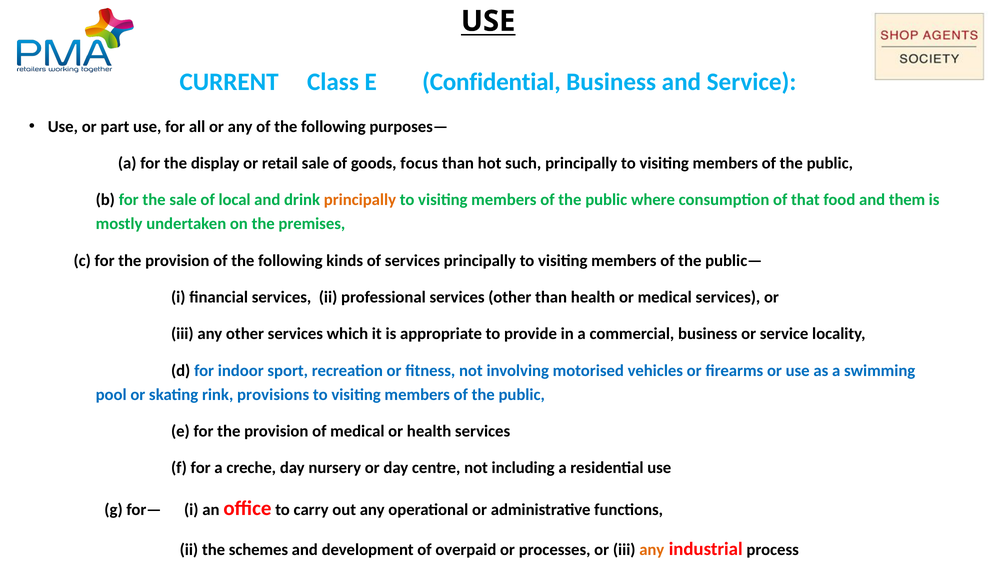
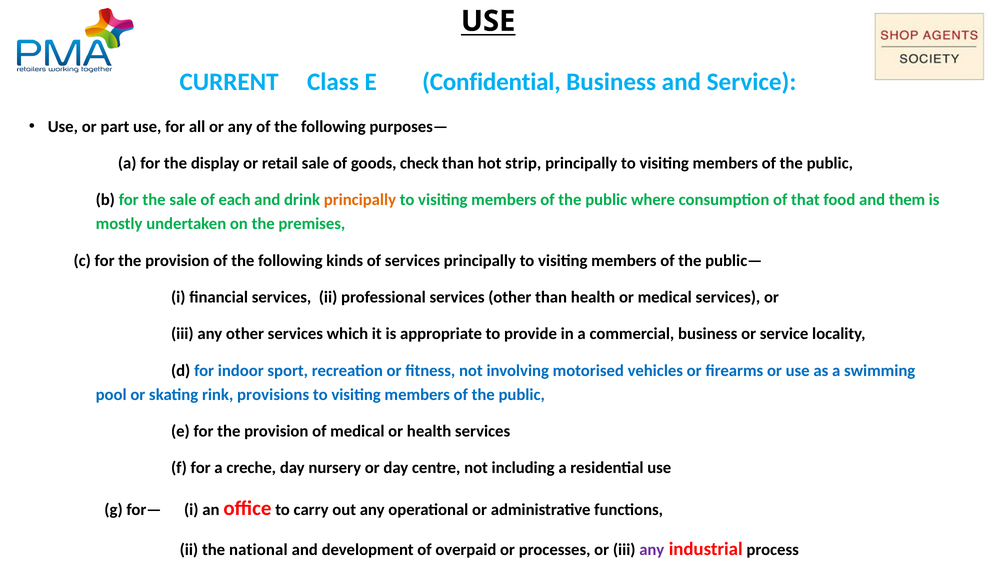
focus: focus -> check (419, 163)
such: such -> strip (523, 163)
local: local -> each (235, 200)
schemes: schemes -> national (258, 550)
any colour: orange -> purple (652, 550)
